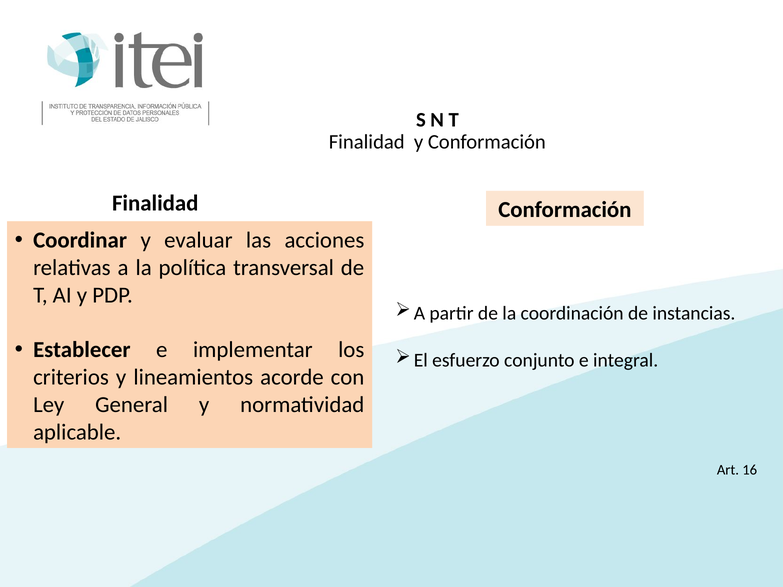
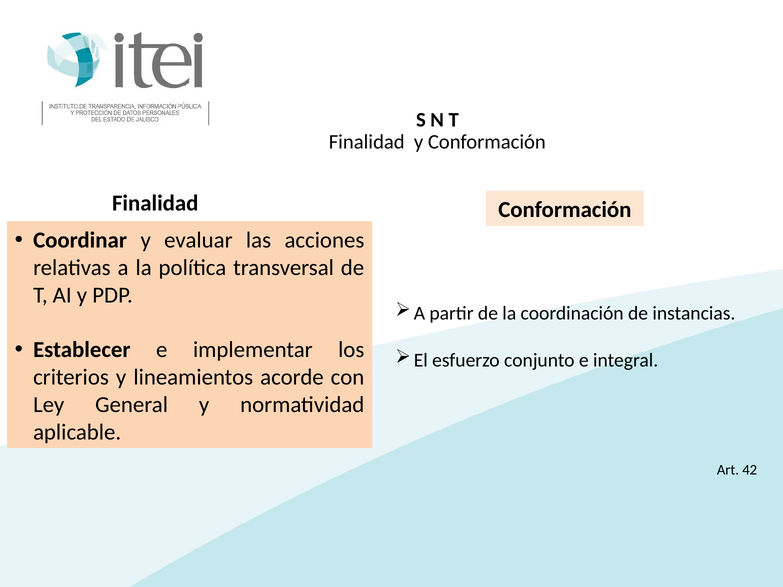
16: 16 -> 42 (750, 470)
